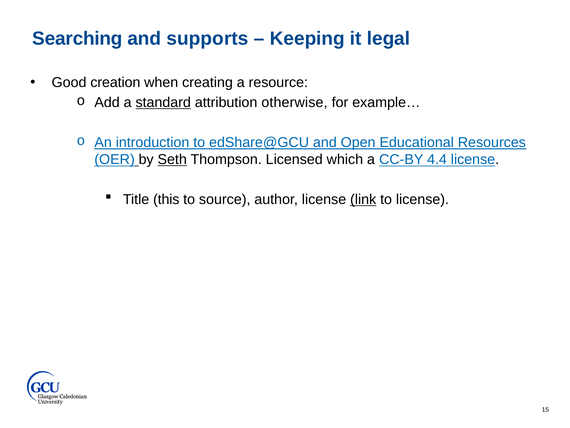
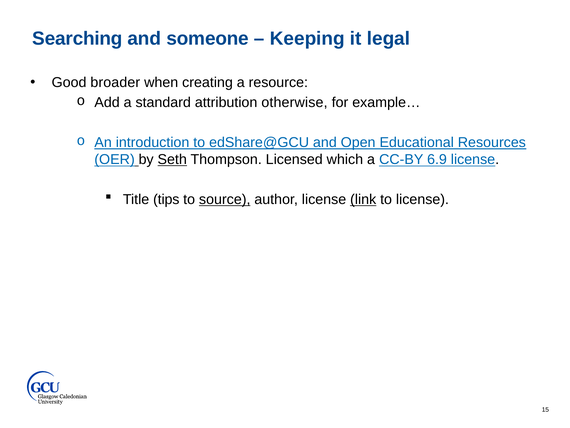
supports: supports -> someone (208, 38)
creation: creation -> broader (115, 82)
standard underline: present -> none (163, 102)
4.4: 4.4 -> 6.9 (437, 159)
this: this -> tips (166, 199)
source underline: none -> present (225, 199)
